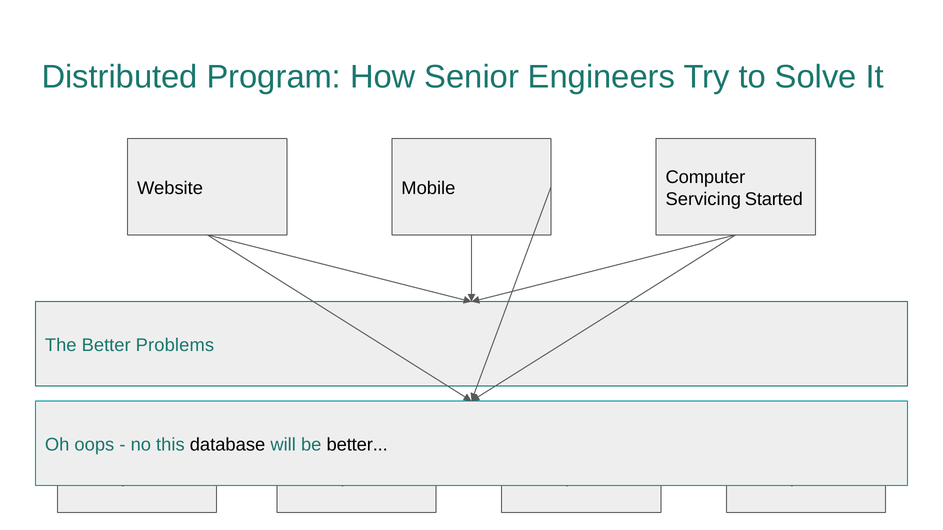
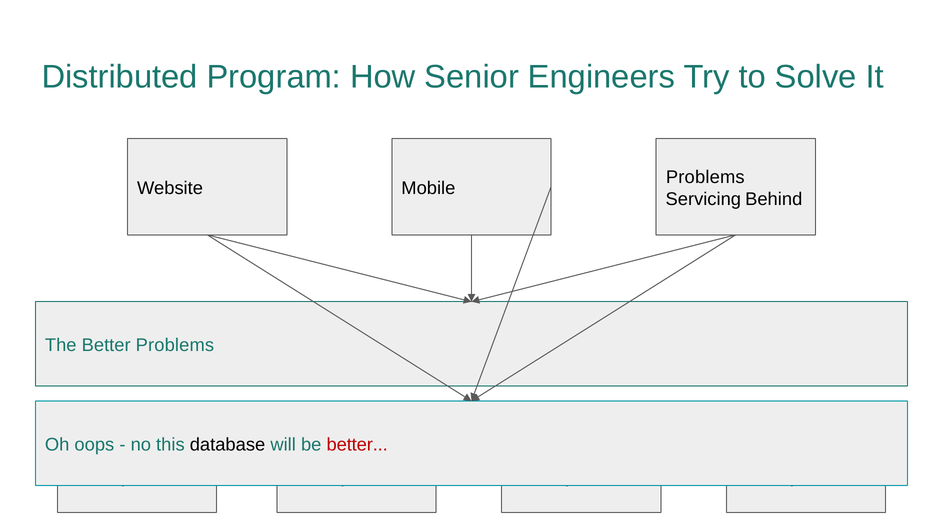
Computer: Computer -> Problems (705, 177)
Started: Started -> Behind (774, 199)
better colour: black -> red (357, 445)
